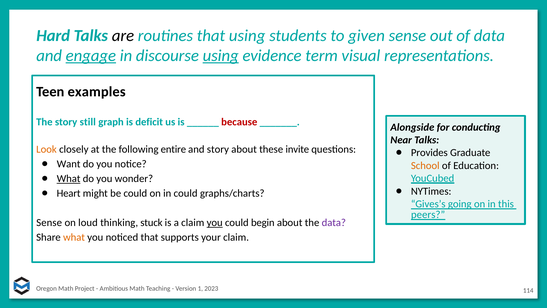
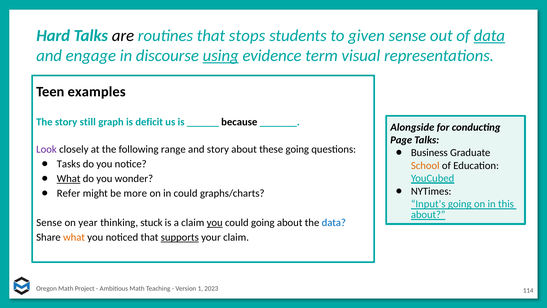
that using: using -> stops (247, 36)
data underline: none -> present (489, 36)
engage underline: present -> none (91, 56)
because colour: red -> black (239, 122)
Near: Near -> Page (401, 140)
Look colour: orange -> purple (46, 149)
entire: entire -> range (173, 149)
these invite: invite -> going (297, 149)
Provides: Provides -> Business (429, 153)
Want: Want -> Tasks (69, 164)
Heart: Heart -> Refer (69, 193)
be could: could -> more (135, 193)
Gives’s: Gives’s -> Input’s (428, 204)
peers: peers -> about (428, 215)
loud: loud -> year (88, 223)
could begin: begin -> going (263, 223)
data colour: purple -> blue (334, 223)
supports underline: none -> present (180, 237)
